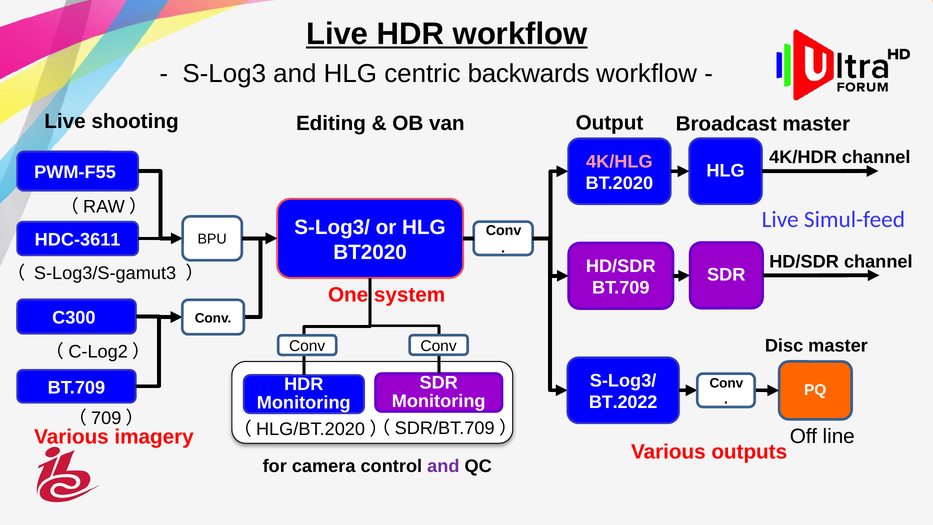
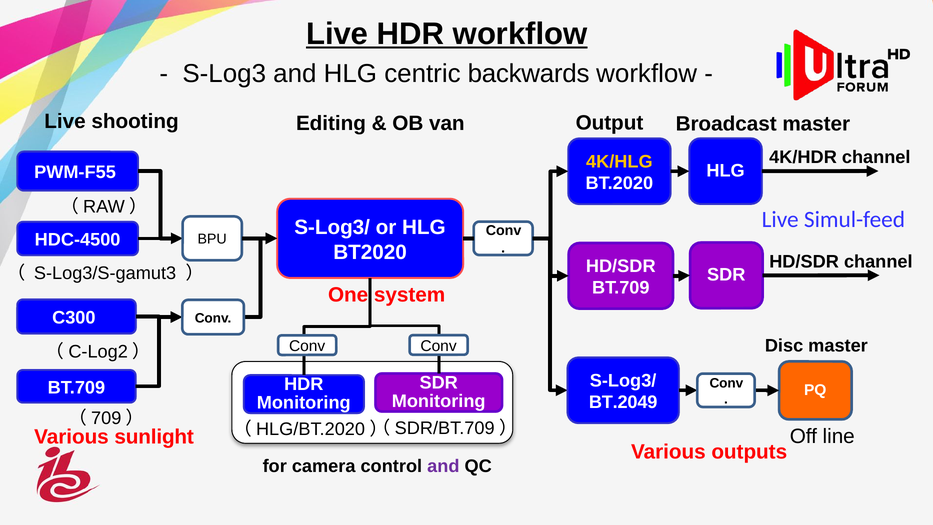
4K/HLG colour: pink -> yellow (619, 162)
HDC-3611: HDC-3611 -> HDC-4500 (78, 240)
BT.2022: BT.2022 -> BT.2049 (623, 402)
imagery: imagery -> sunlight (154, 437)
